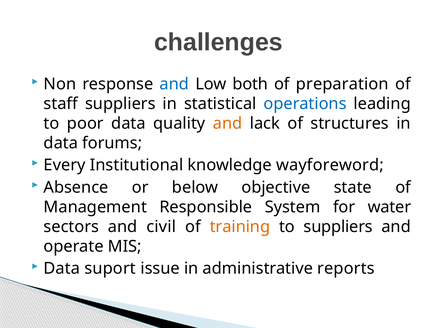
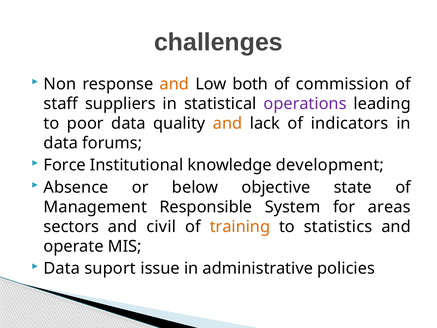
and colour: blue -> orange (174, 84)
preparation: preparation -> commission (342, 84)
operations colour: blue -> purple (305, 104)
structures: structures -> indicators (350, 123)
Every: Every -> Force (65, 165)
wayforeword: wayforeword -> development (330, 165)
water: water -> areas (389, 207)
to suppliers: suppliers -> statistics (338, 227)
reports: reports -> policies (346, 268)
